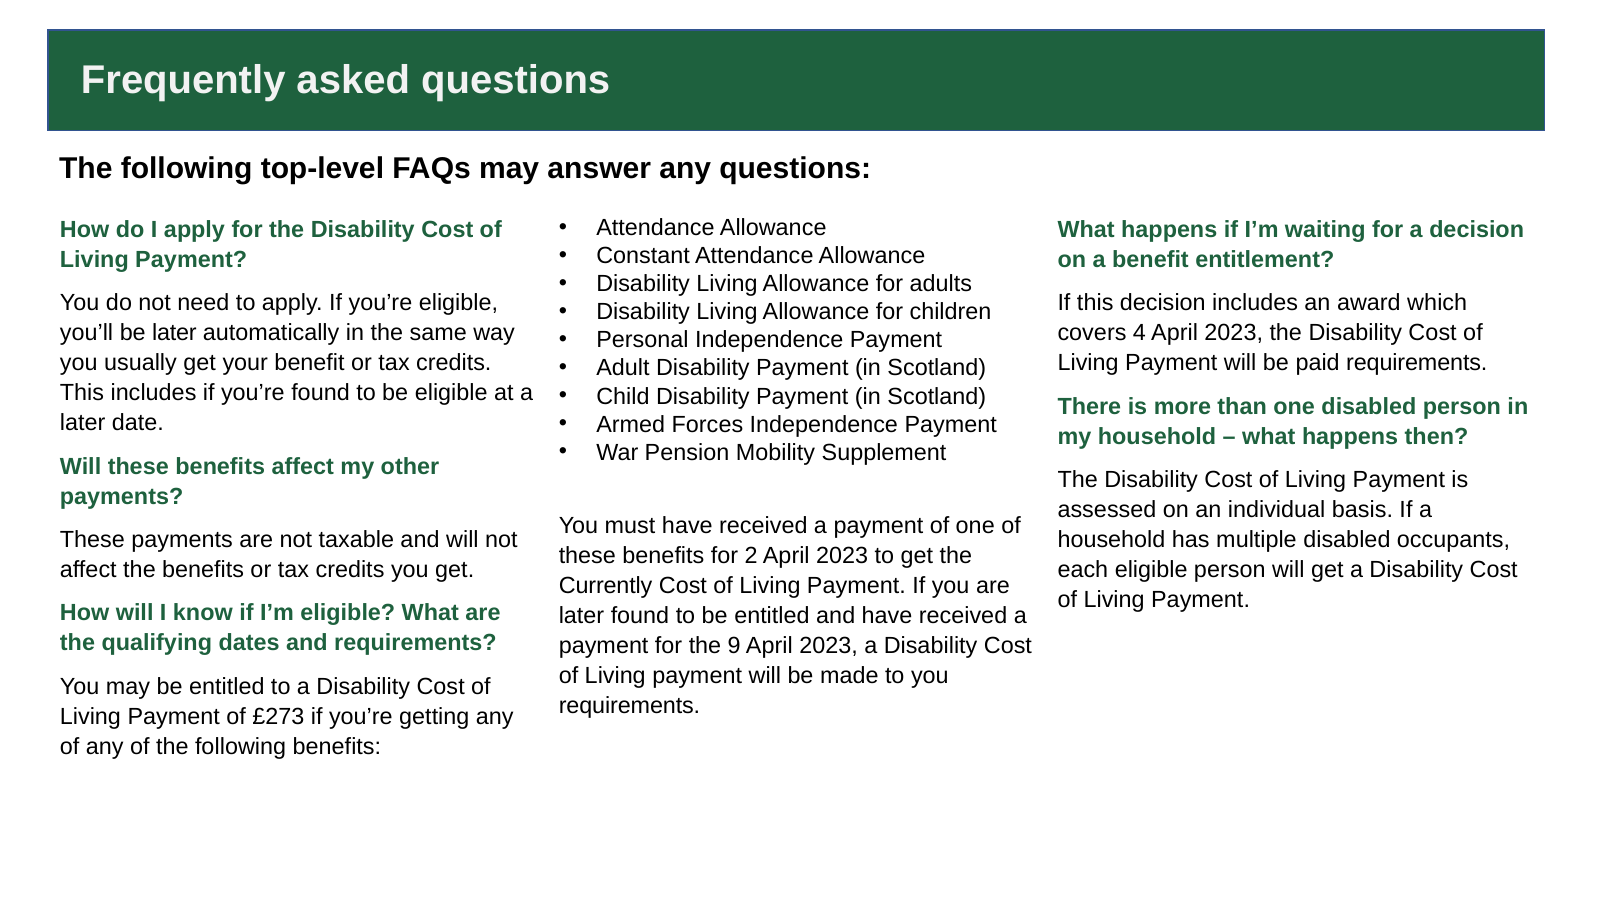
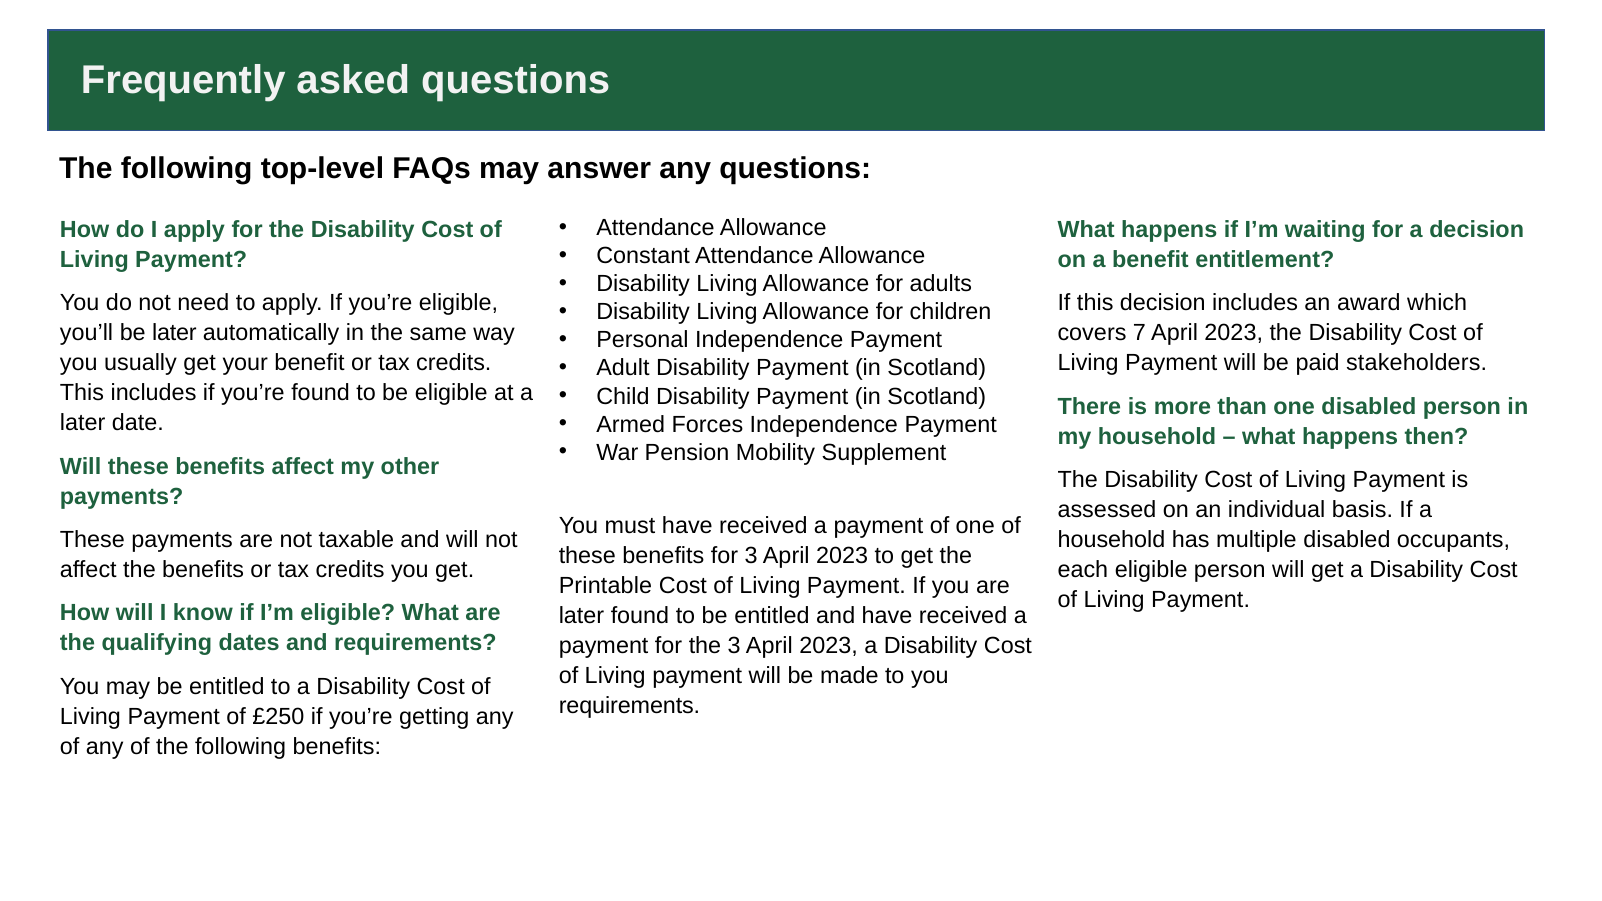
4: 4 -> 7 (1139, 333)
paid requirements: requirements -> stakeholders (1417, 363)
for 2: 2 -> 3 (751, 556)
Currently: Currently -> Printable (605, 586)
the 9: 9 -> 3 (734, 646)
£273: £273 -> £250 (278, 717)
